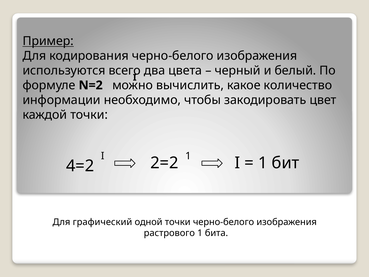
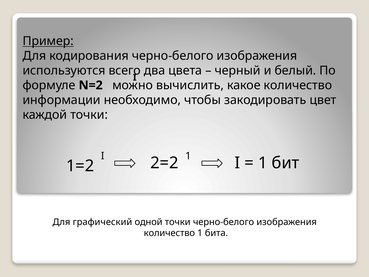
4=2: 4=2 -> 1=2 (80, 166)
растрового: растрового -> количество (169, 233)
